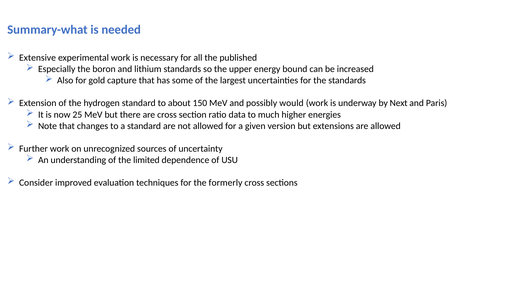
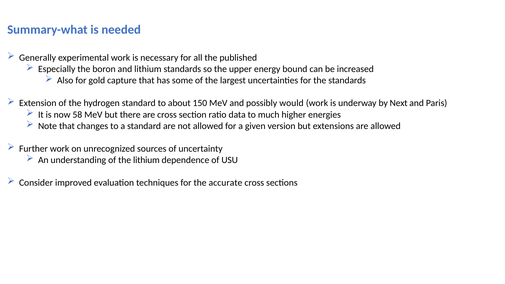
Extensive: Extensive -> Generally (38, 58)
25: 25 -> 58 (77, 115)
the limited: limited -> lithium (146, 160)
formerly: formerly -> accurate (226, 183)
